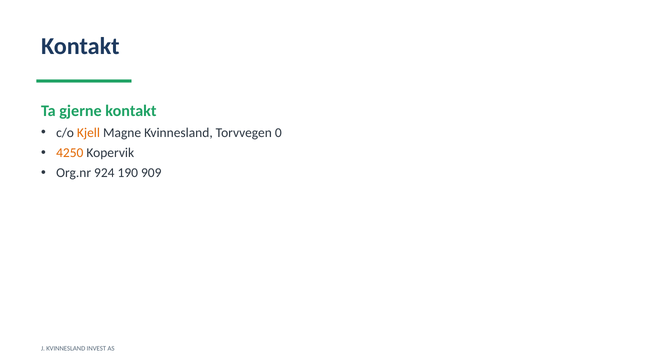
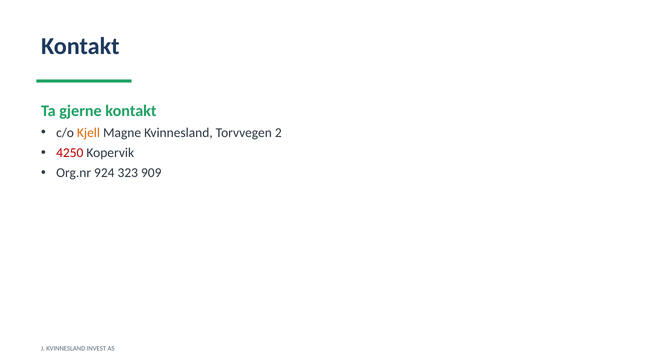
0: 0 -> 2 (278, 133)
4250 colour: orange -> red (70, 153)
190: 190 -> 323 (128, 173)
